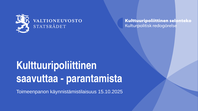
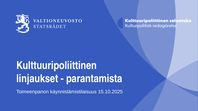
saavuttaa: saavuttaa -> linjaukset (37, 79)
